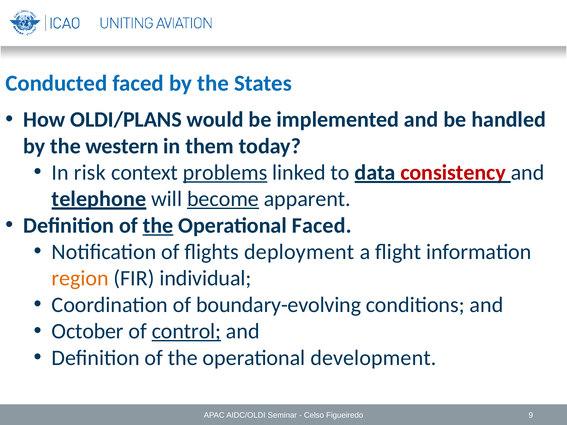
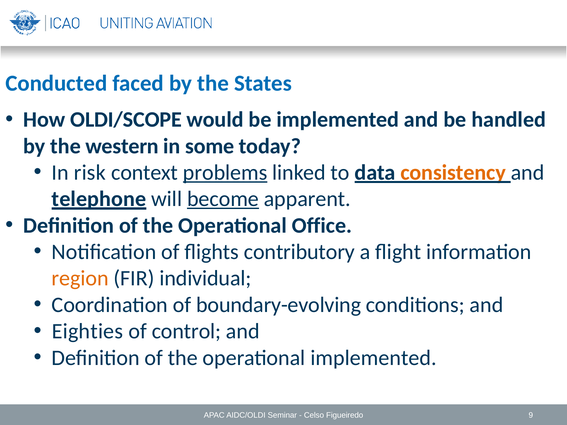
OLDI/PLANS: OLDI/PLANS -> OLDI/SCOPE (126, 120)
them: them -> some (210, 146)
consistency colour: red -> orange (453, 173)
the underline: present -> none (158, 226)
Operational Faced: Faced -> Office (322, 226)
deployment: deployment -> contributory (299, 252)
October: October -> Eighties (87, 331)
control underline: present -> none (186, 331)
operational development: development -> implemented (373, 358)
